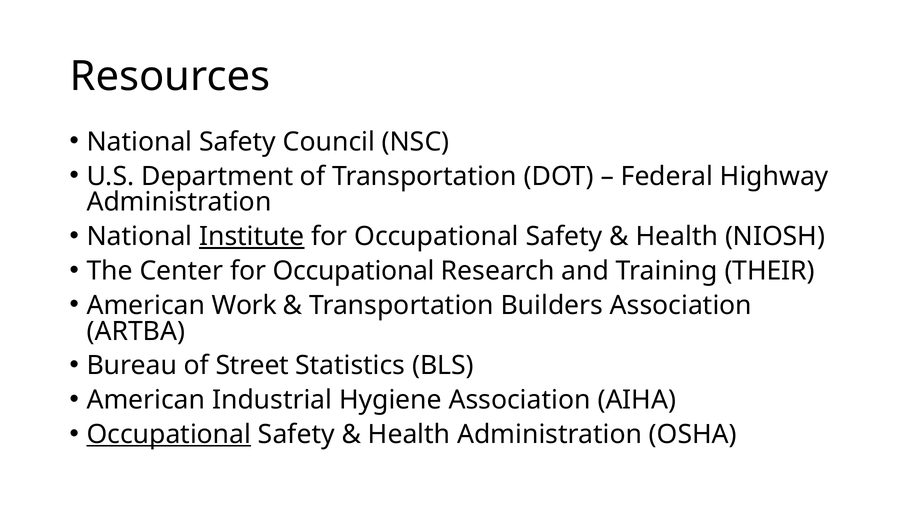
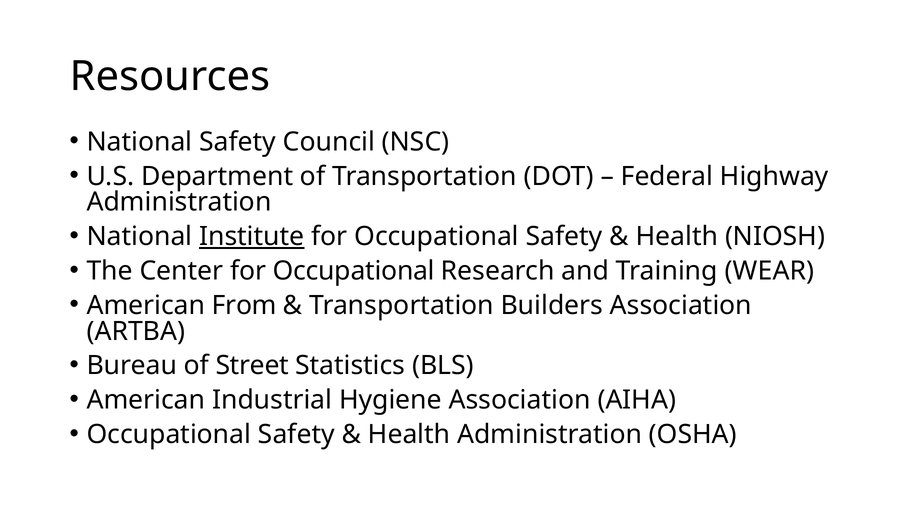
THEIR: THEIR -> WEAR (770, 271)
Work: Work -> From (244, 305)
Occupational underline: present -> none (169, 434)
